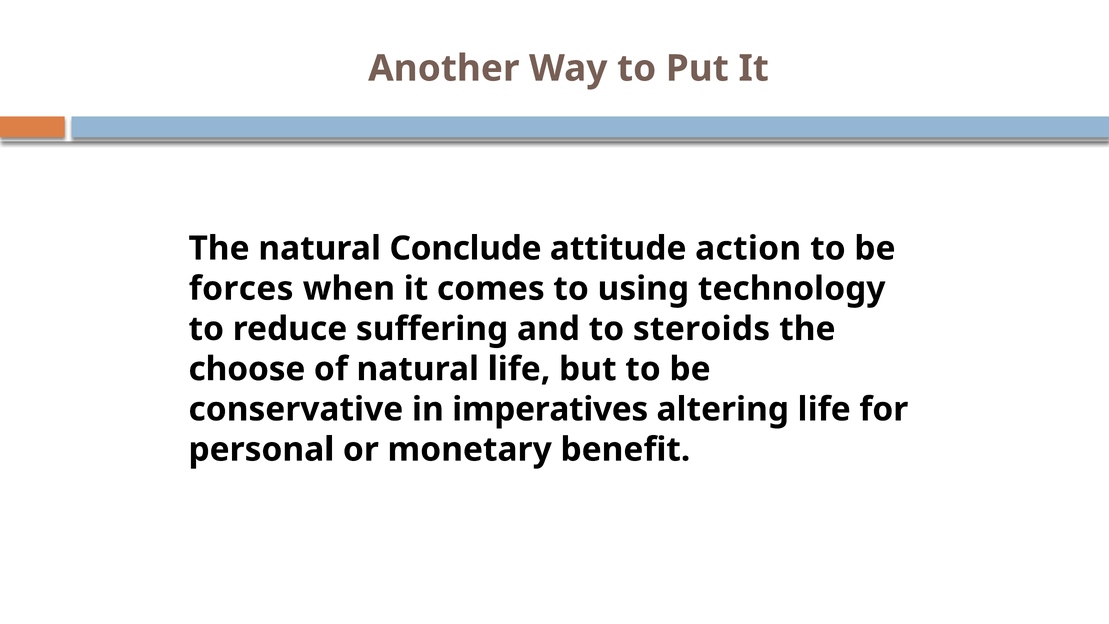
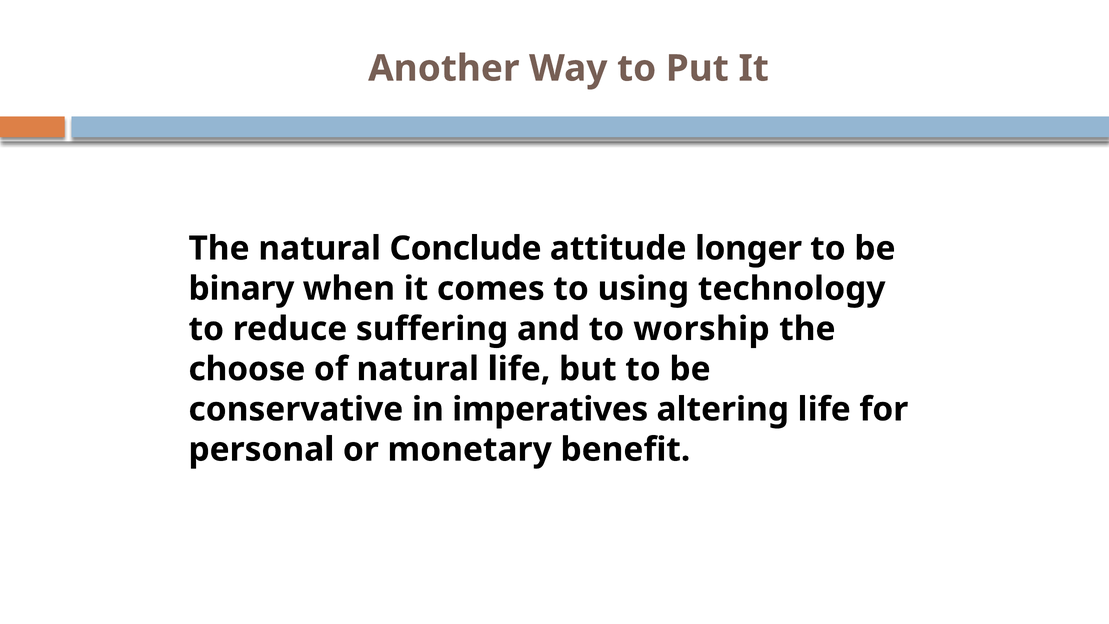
action: action -> longer (748, 248)
forces: forces -> binary (241, 289)
steroids: steroids -> worship (701, 329)
